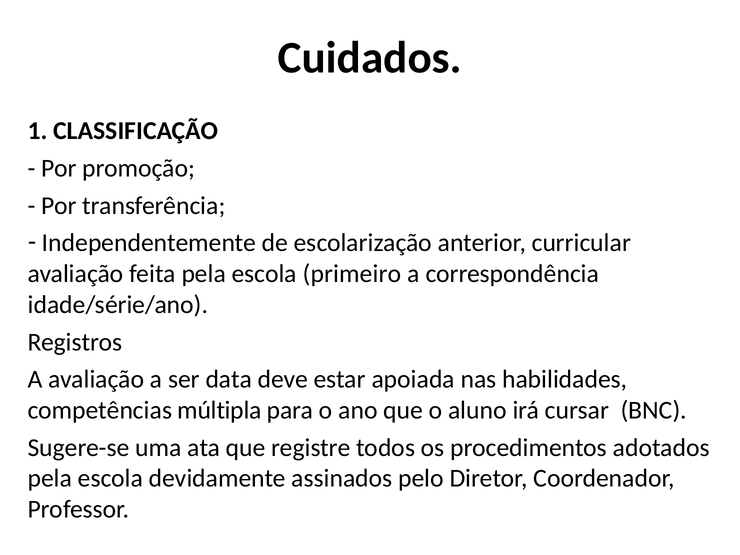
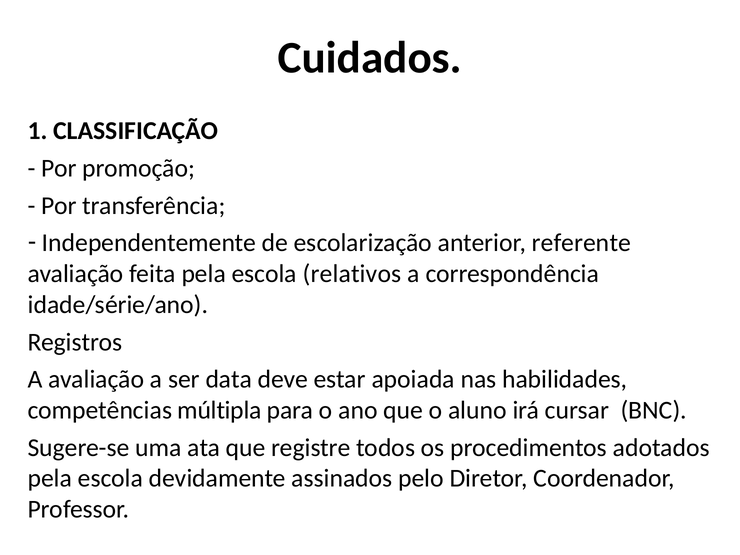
curricular: curricular -> referente (581, 243)
primeiro: primeiro -> relativos (352, 274)
